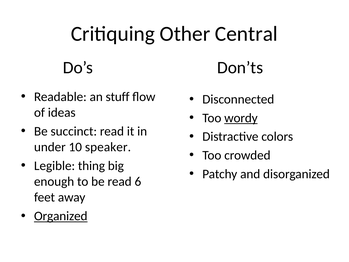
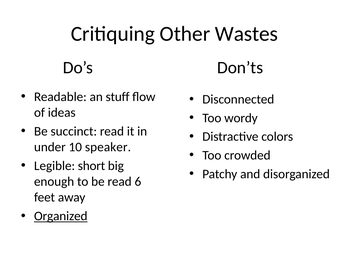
Central: Central -> Wastes (246, 34)
wordy underline: present -> none (241, 118)
thing: thing -> short (92, 166)
